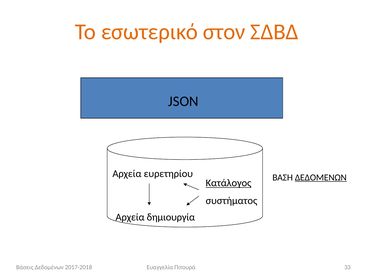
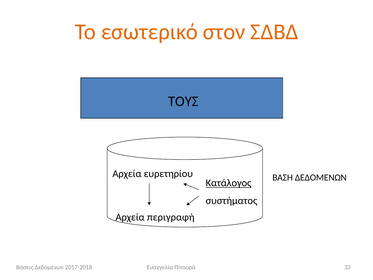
JSON: JSON -> ΤΟΥΣ (183, 101)
ΔΕΔΟΜΕΝΩΝ underline: present -> none (321, 177)
δημιουργία: δημιουργία -> περιγραφή (171, 217)
